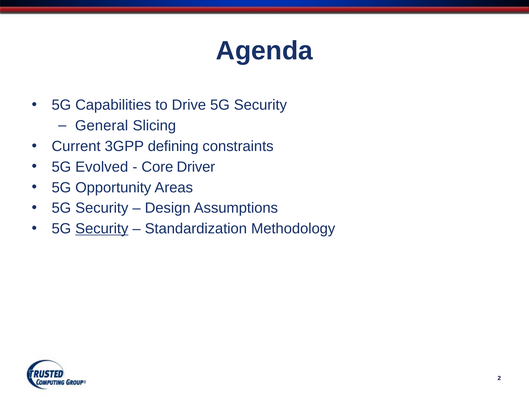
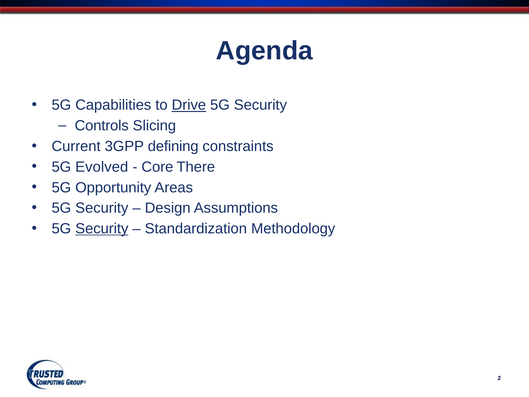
Drive underline: none -> present (189, 105)
General: General -> Controls (102, 126)
Driver: Driver -> There (196, 167)
